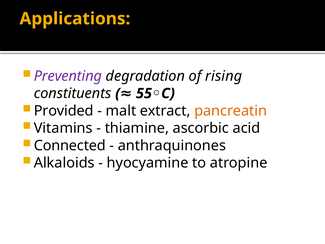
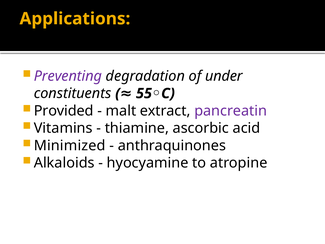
rising: rising -> under (224, 76)
pancreatin colour: orange -> purple (231, 111)
Connected: Connected -> Minimized (70, 145)
